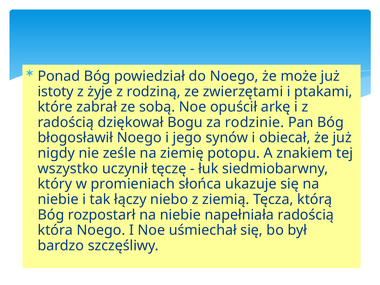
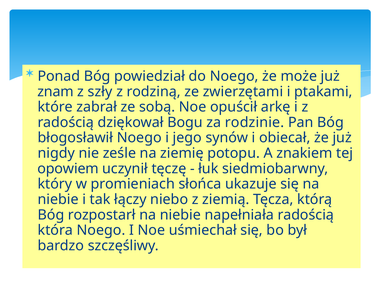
istoty: istoty -> znam (56, 92)
żyje: żyje -> szły (100, 92)
wszystko: wszystko -> opowiem (68, 169)
